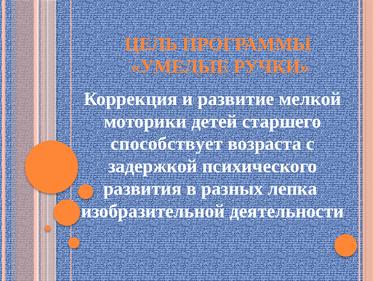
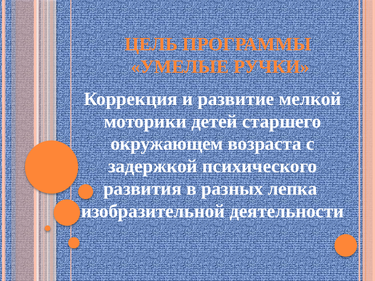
способствует: способствует -> окружающем (167, 144)
